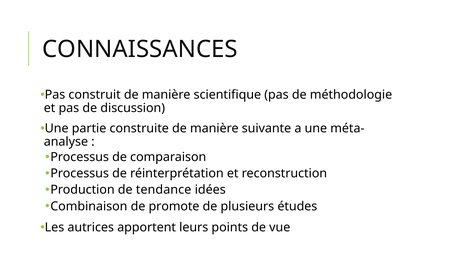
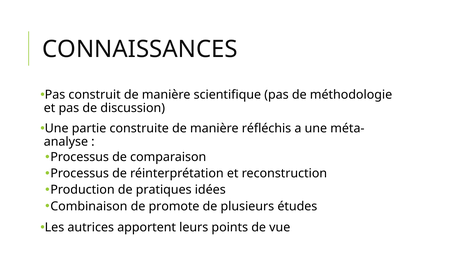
suivante: suivante -> réfléchis (266, 128)
tendance: tendance -> pratiques (164, 190)
